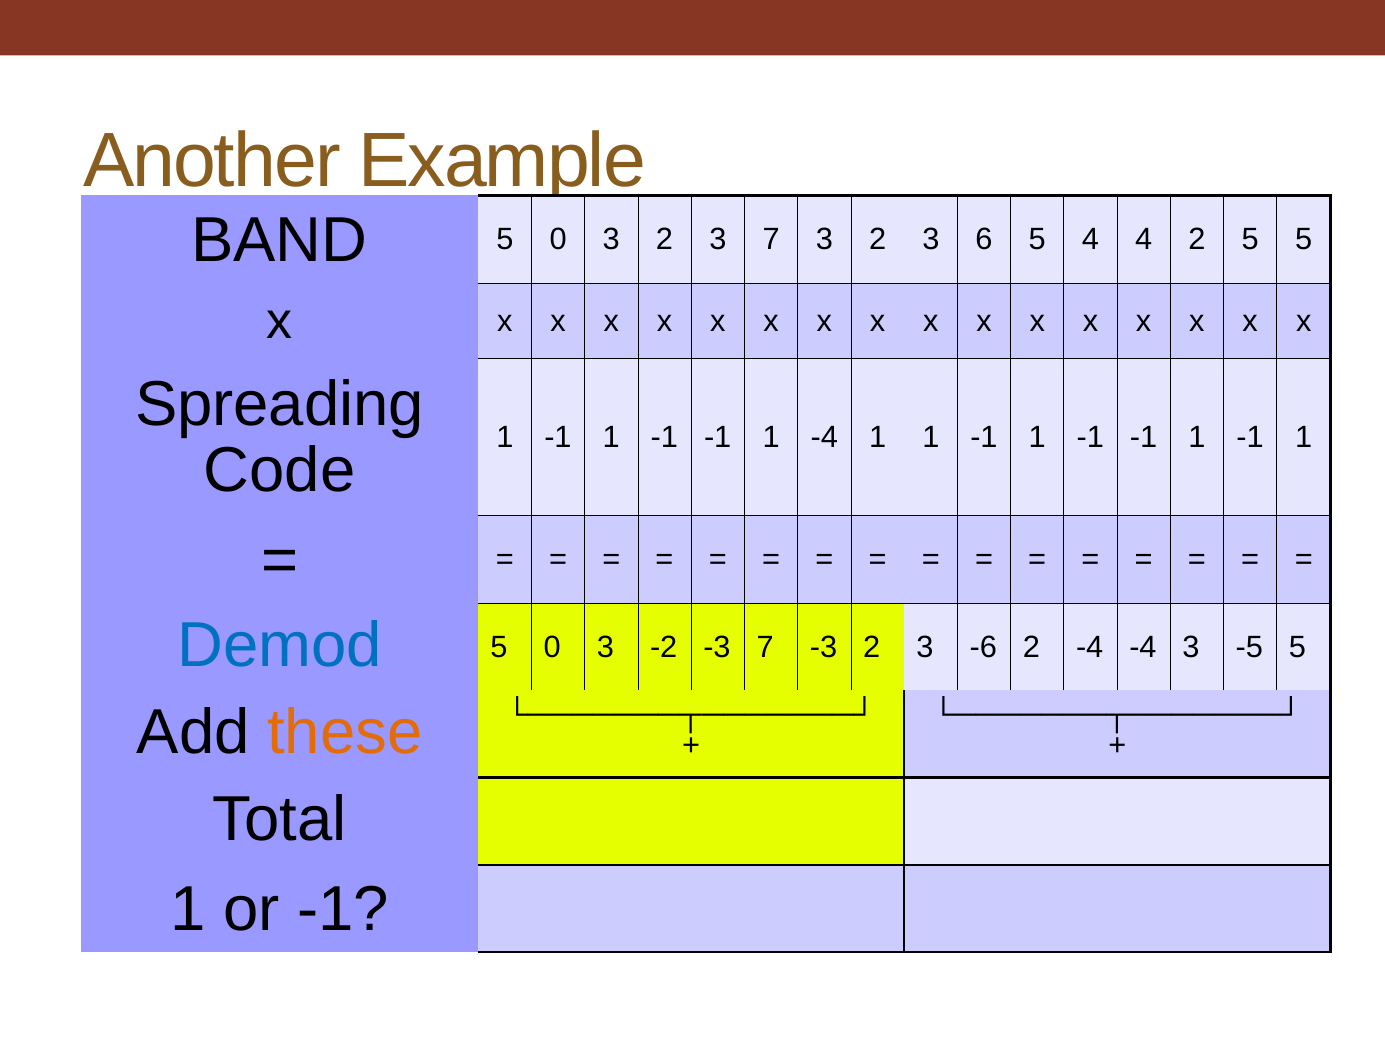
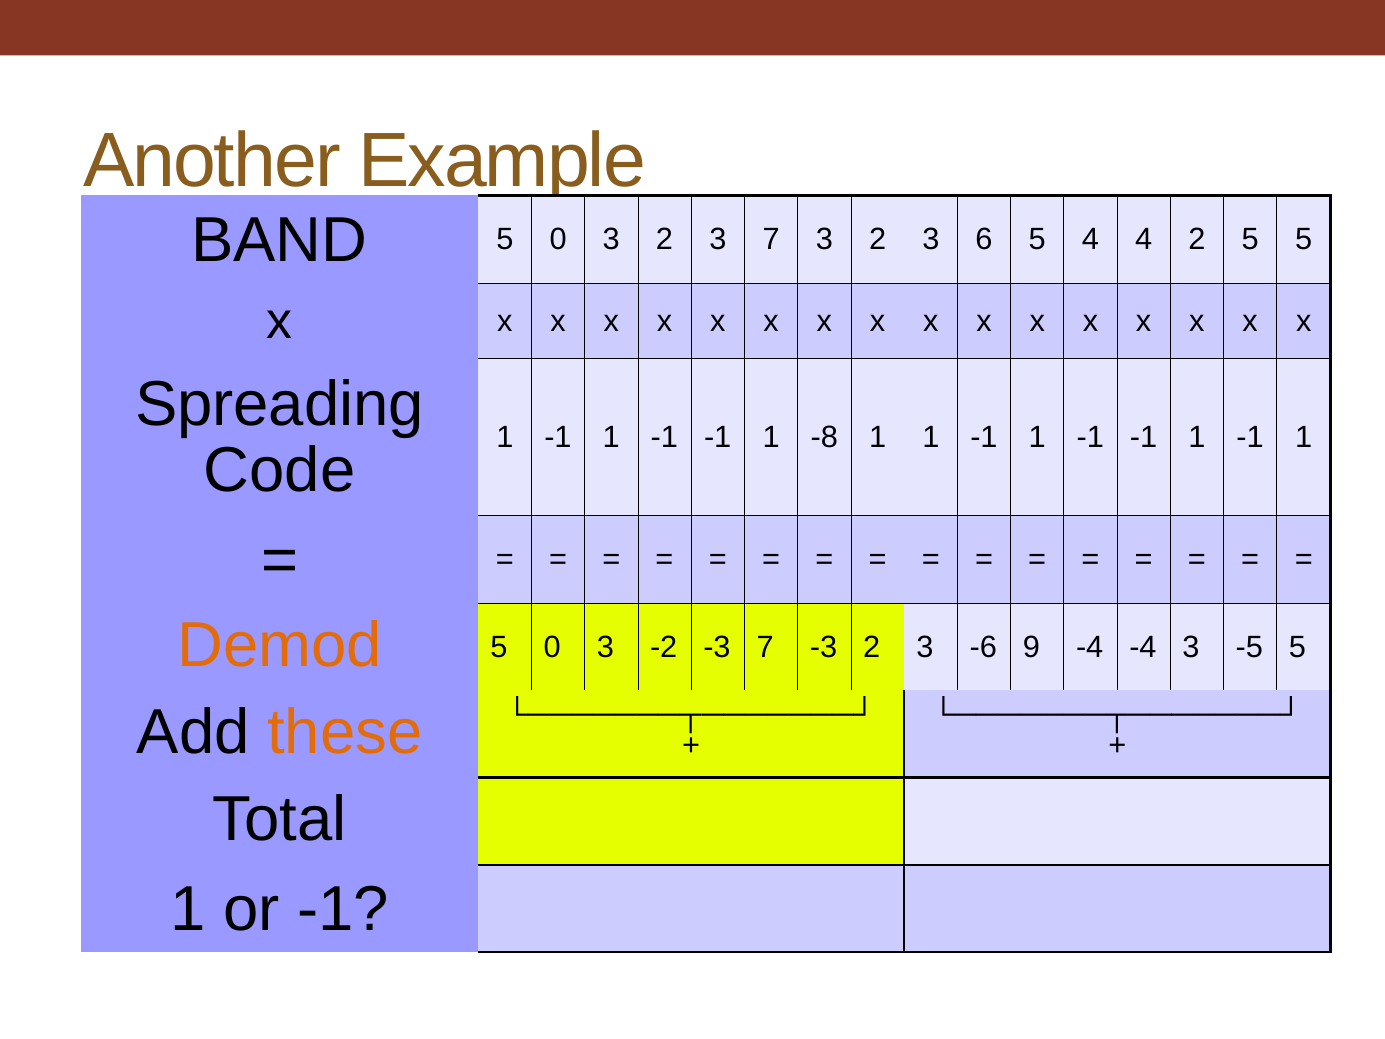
1 -4: -4 -> -8 (824, 437)
Demod colour: blue -> orange (280, 645)
-6 2: 2 -> 9 (1031, 647)
